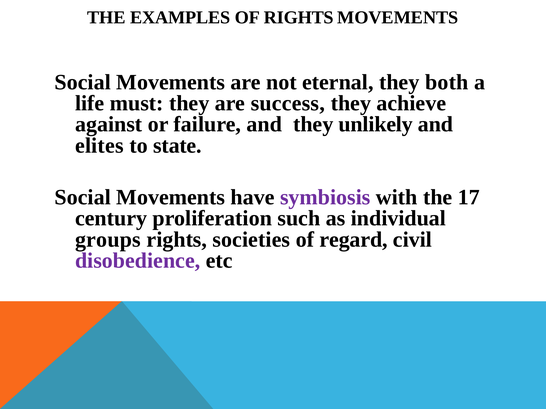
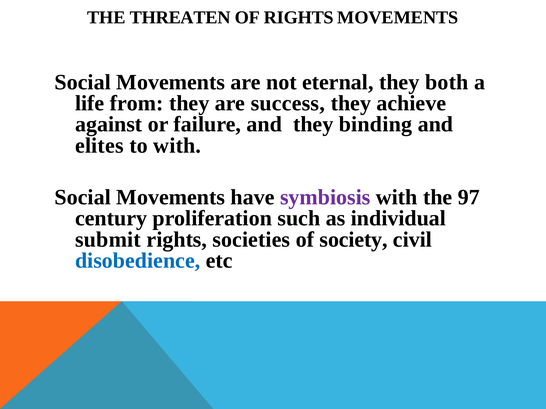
EXAMPLES: EXAMPLES -> THREATEN (180, 18)
must: must -> from (137, 103)
unlikely: unlikely -> binding (375, 125)
to state: state -> with (177, 146)
17: 17 -> 97 (469, 198)
groups: groups -> submit (108, 240)
regard: regard -> society (354, 240)
disobedience colour: purple -> blue (138, 261)
